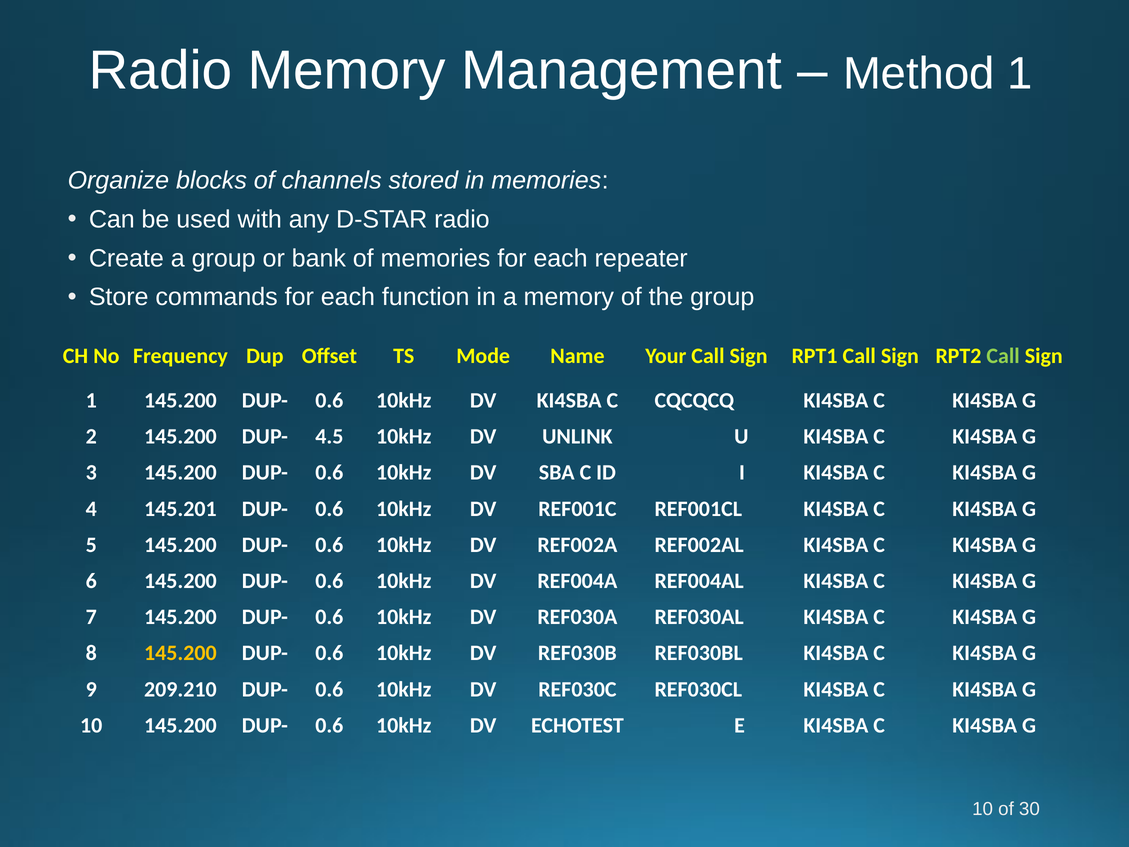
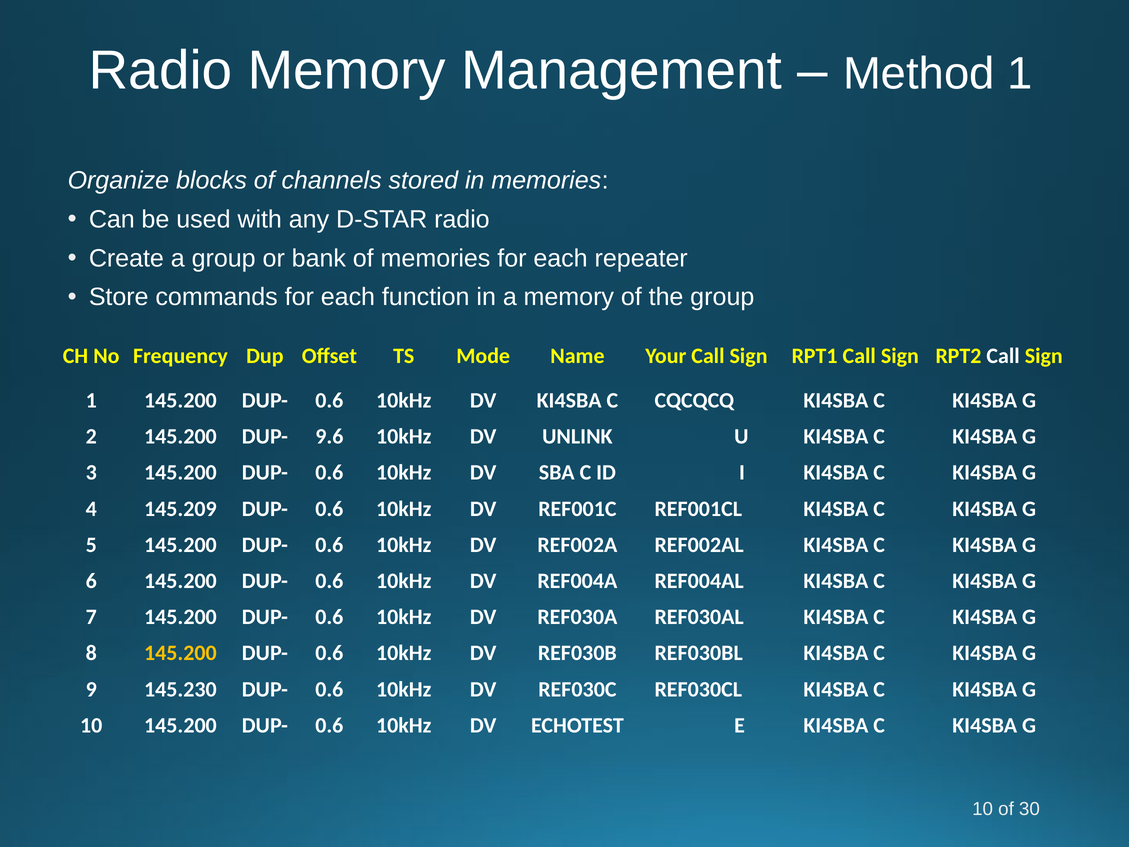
Call colour: light green -> white (1003, 356)
4.5: 4.5 -> 9.6 (329, 436)
145.201: 145.201 -> 145.209 (180, 509)
209.210: 209.210 -> 145.230 (180, 689)
